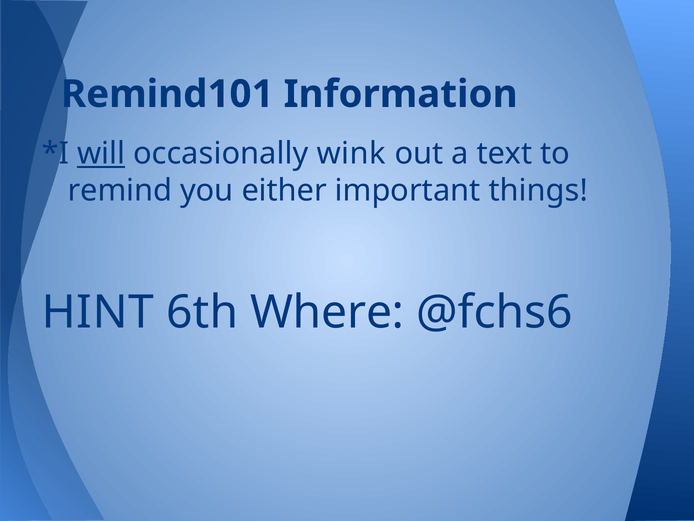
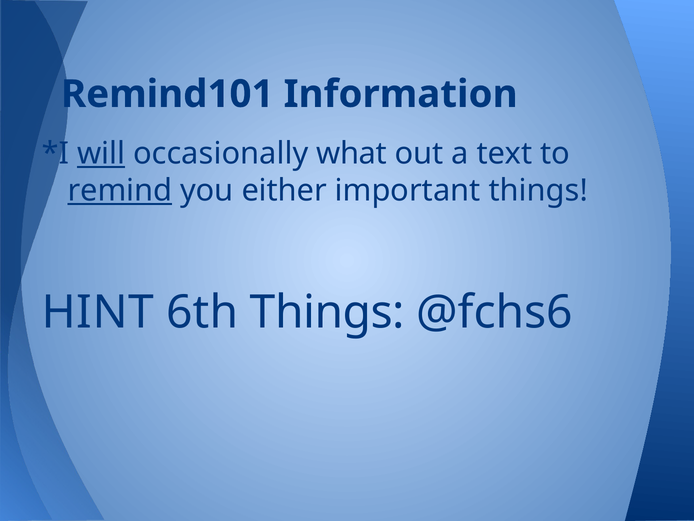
wink: wink -> what (352, 154)
remind underline: none -> present (120, 191)
6th Where: Where -> Things (327, 312)
